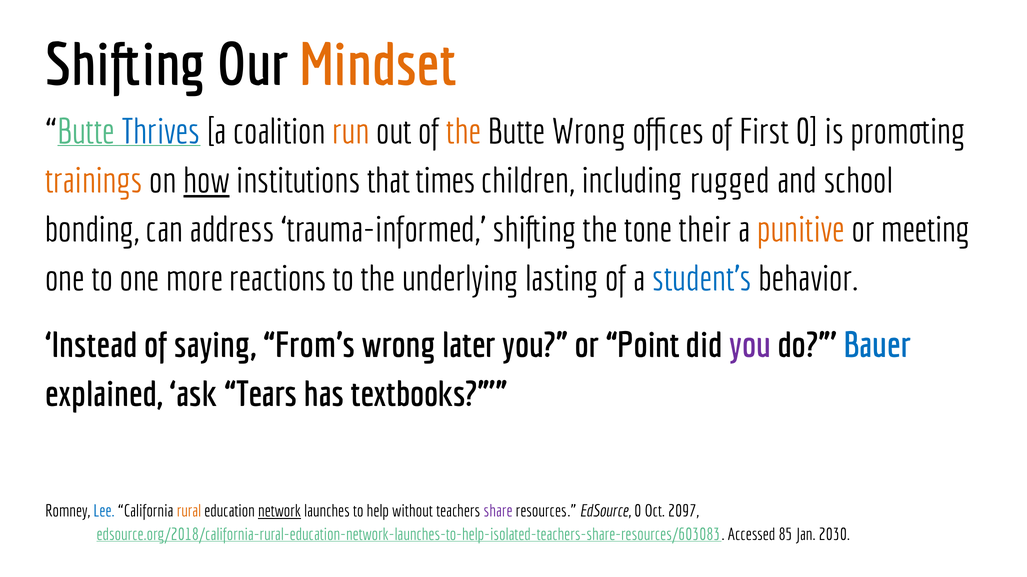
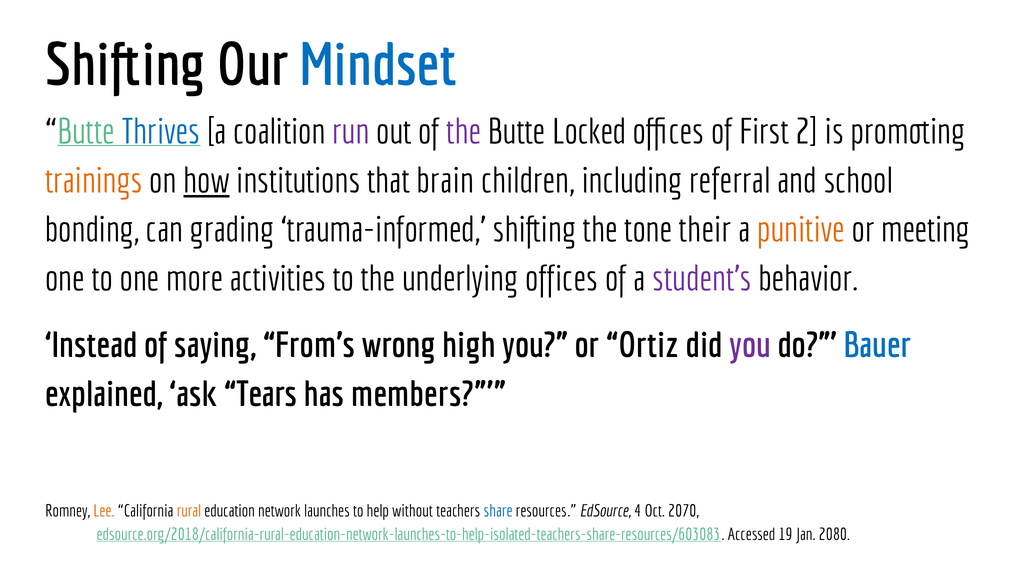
Mindset colour: orange -> blue (378, 66)
run colour: orange -> purple (351, 132)
the colour: orange -> purple (464, 132)
Butte Wrong: Wrong -> Locked (589, 132)
First 0: 0 -> 2 (807, 132)
times: times -> brain (445, 181)
rugged: rugged -> referral (730, 181)
address: address -> grading (232, 230)
reactions: reactions -> activities (278, 279)
underlying lasting: lasting -> offices (562, 279)
student’s colour: blue -> purple (702, 279)
later: later -> high (469, 346)
Point: Point -> Ortiz (642, 346)
textbooks: textbooks -> members (429, 395)
Lee colour: blue -> orange (104, 512)
network underline: present -> none (280, 512)
share colour: purple -> blue (498, 512)
EdSource 0: 0 -> 4 (638, 512)
2097: 2097 -> 2070 (684, 512)
85: 85 -> 19 (786, 535)
2030: 2030 -> 2080 (834, 535)
